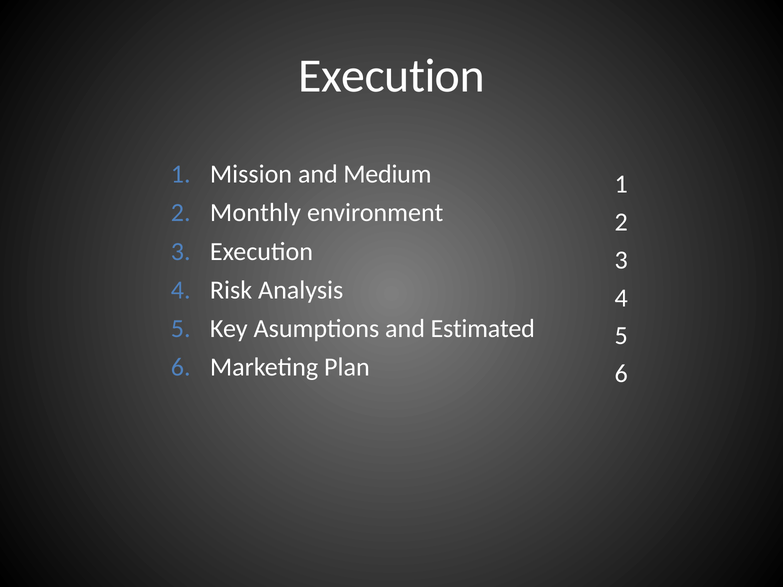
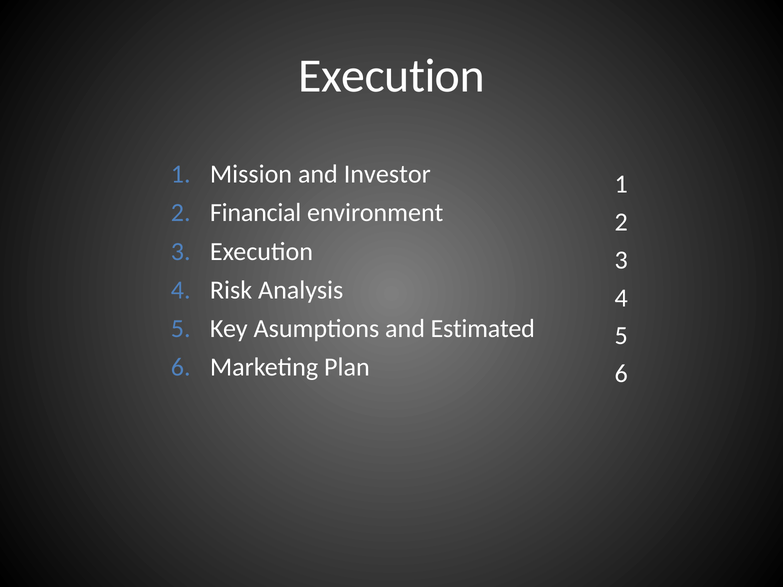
Medium: Medium -> Investor (387, 174)
Monthly: Monthly -> Financial (256, 213)
